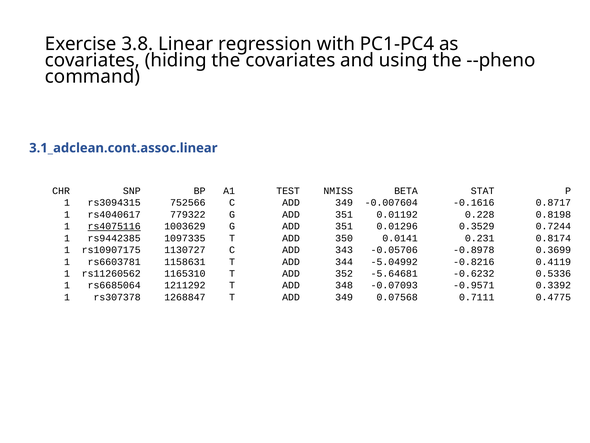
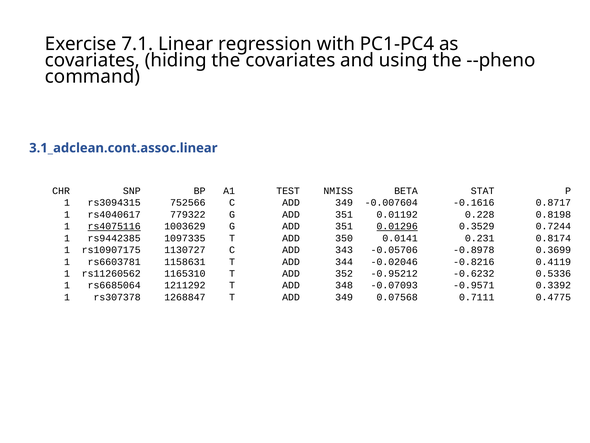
3.8: 3.8 -> 7.1 (137, 44)
0.01296 underline: none -> present (397, 226)
-5.04992: -5.04992 -> -0.02046 (394, 261)
-5.64681: -5.64681 -> -0.95212 (394, 273)
